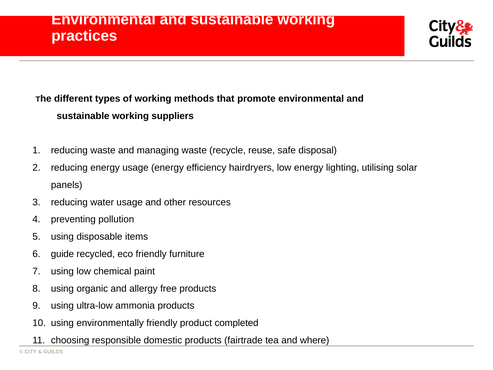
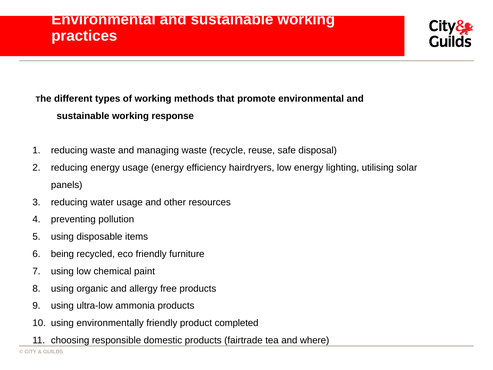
suppliers: suppliers -> response (173, 116)
guide: guide -> being (62, 254)
